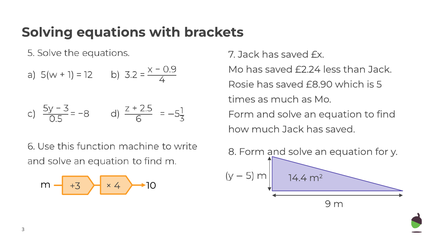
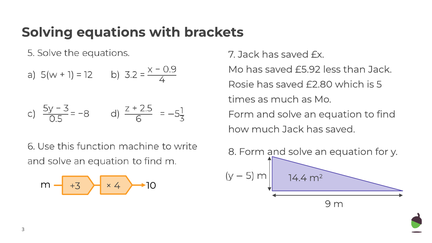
£2.24: £2.24 -> £5.92 (308, 69)
£8.90: £8.90 -> £2.80 (319, 84)
